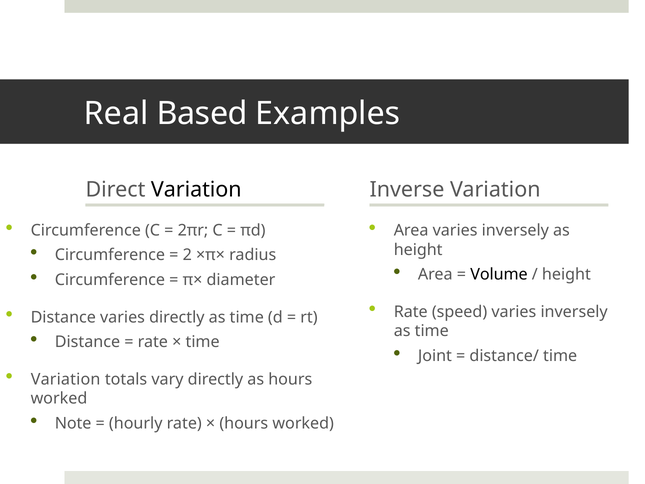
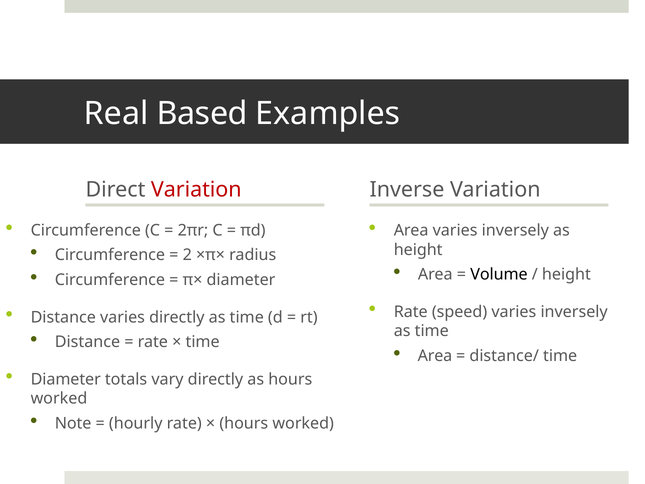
Variation colour: black -> red (196, 190)
Joint: Joint -> Area (435, 356)
Variation: Variation -> Diameter (66, 379)
